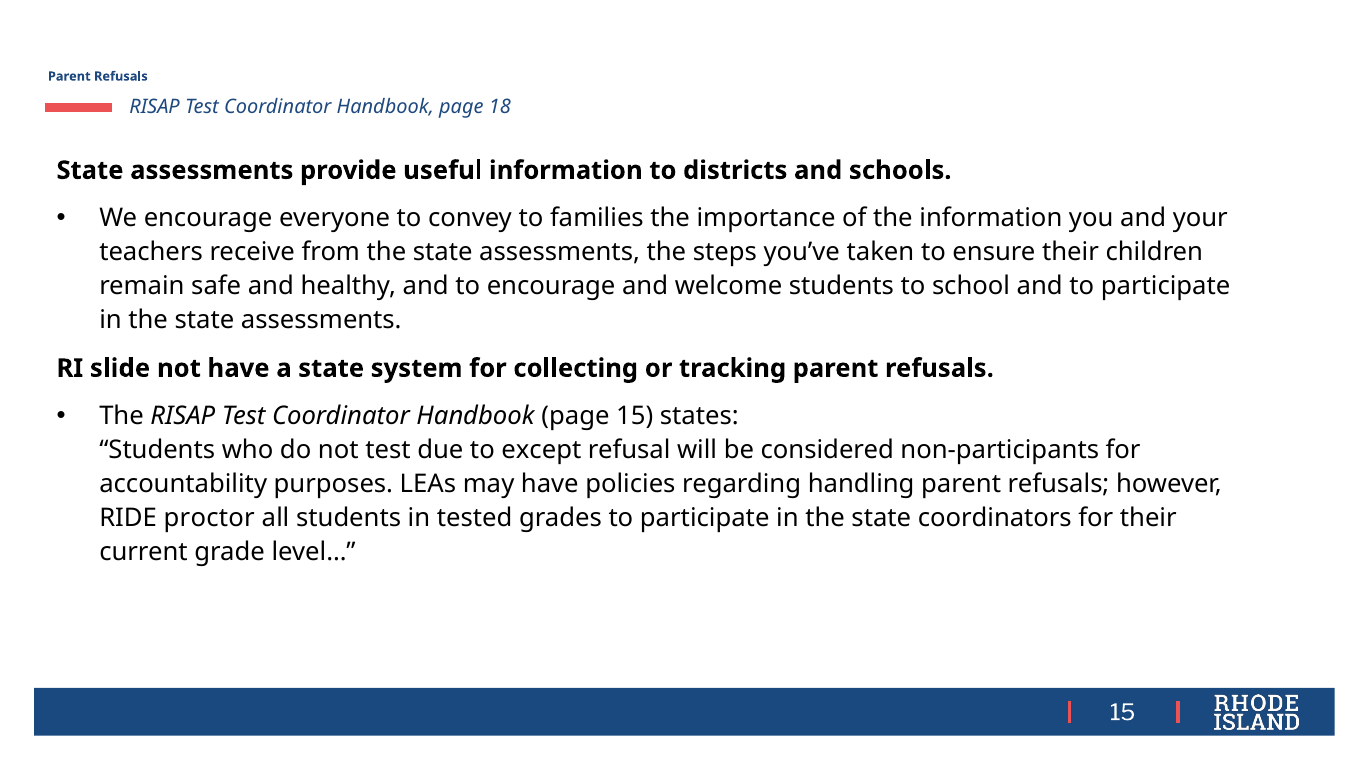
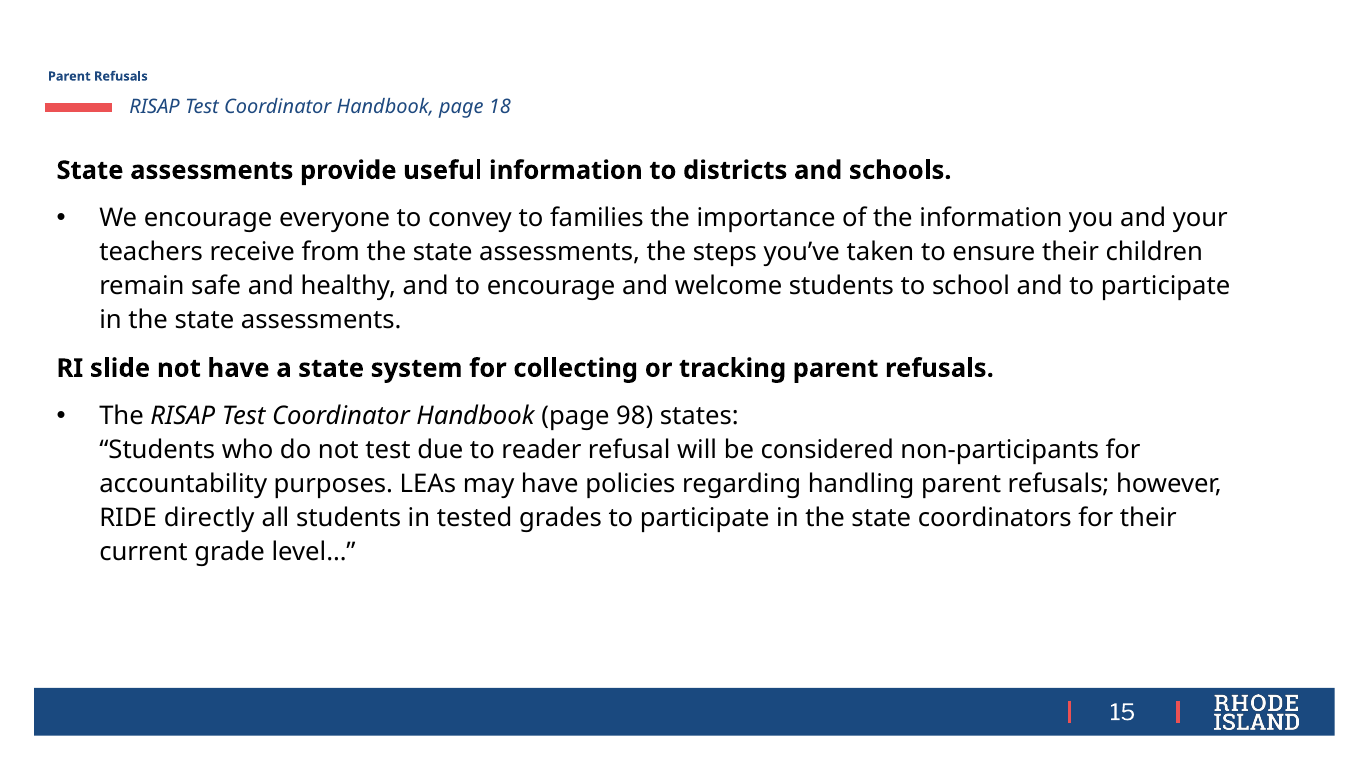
page 15: 15 -> 98 (635, 416)
except: except -> reader (541, 450)
proctor: proctor -> directly (209, 518)
